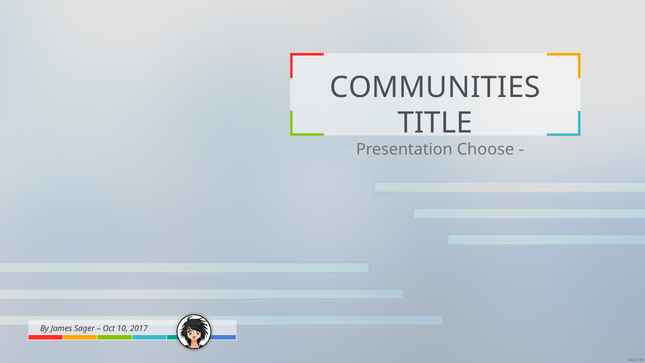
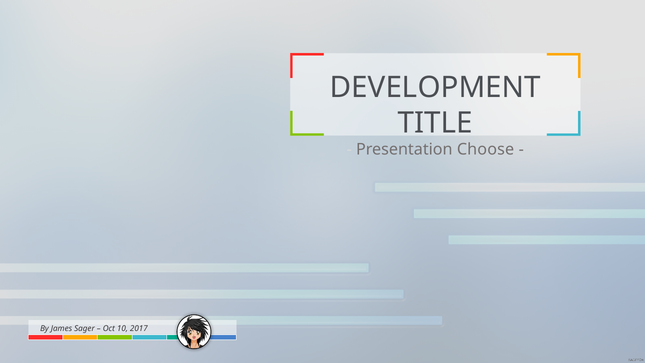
COMMUNITIES: COMMUNITIES -> DEVELOPMENT (435, 87)
